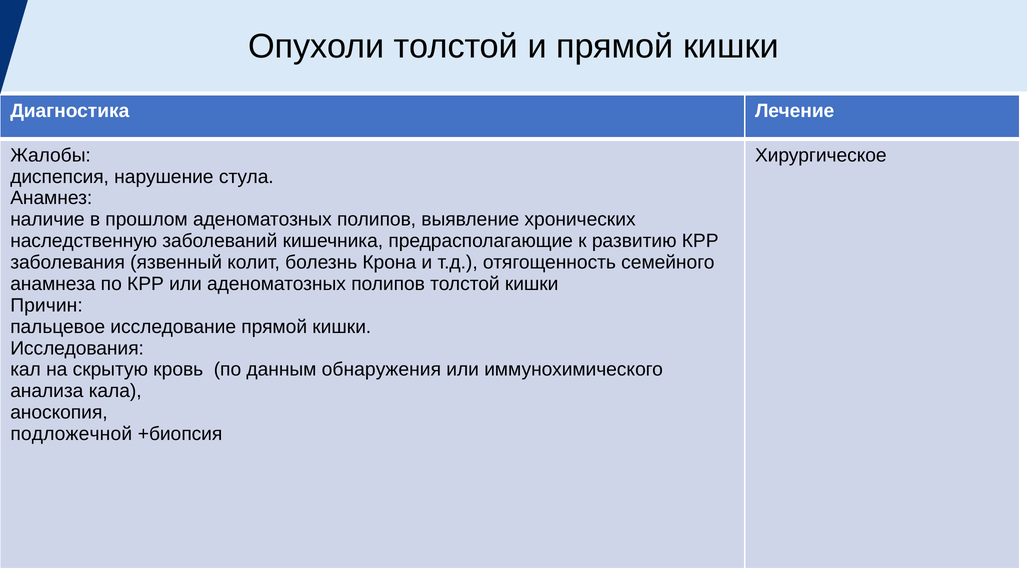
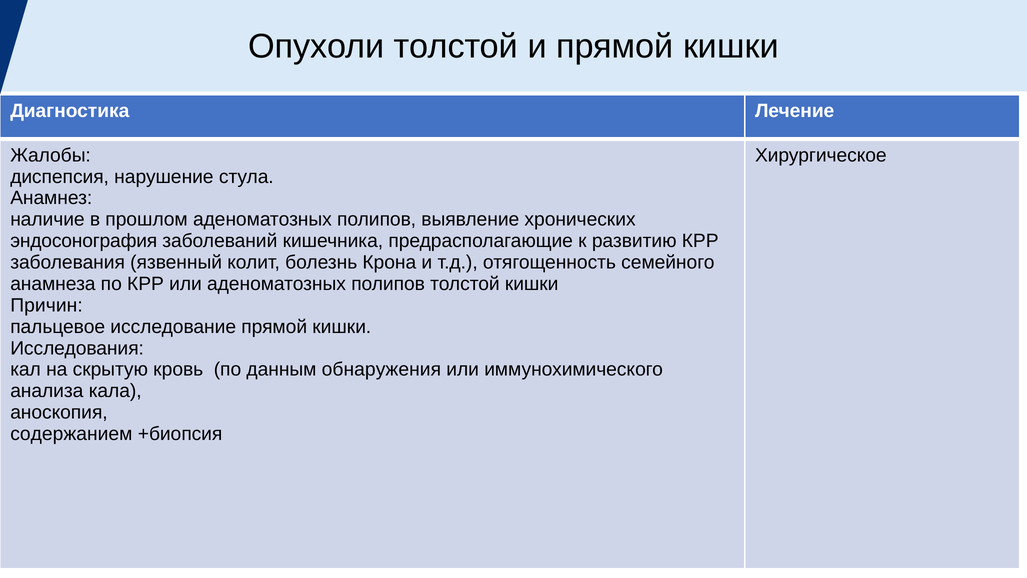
наследственную: наследственную -> эндосонография (84, 241)
подложечной: подложечной -> содержанием (71, 434)
